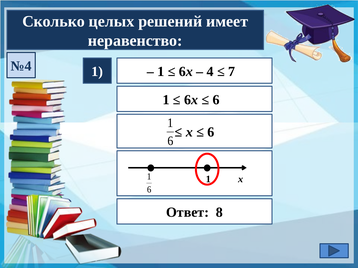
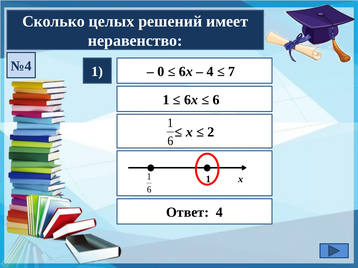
1: 1 -> 0 (161, 72)
6: 6 -> 2 (211, 132)
Ответ 8: 8 -> 4 (219, 213)
